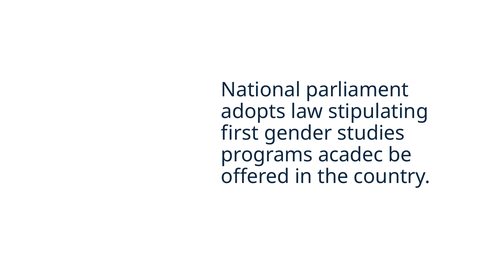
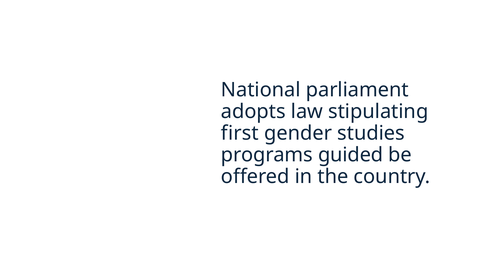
acadec: acadec -> guided (351, 154)
